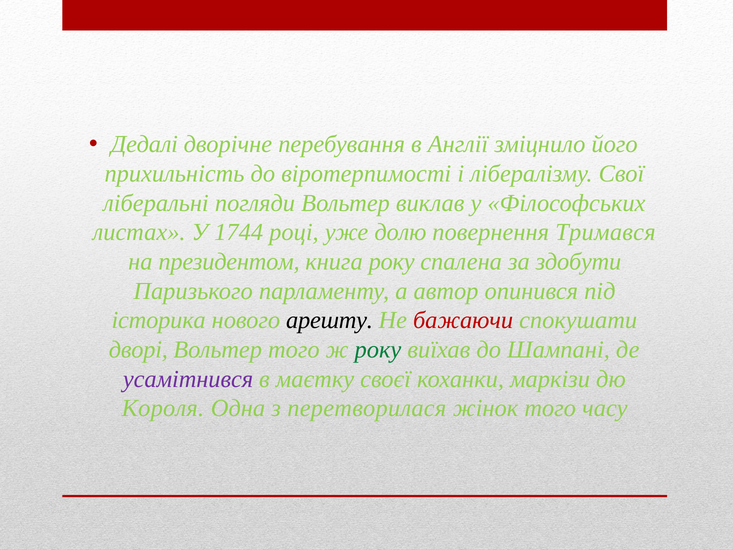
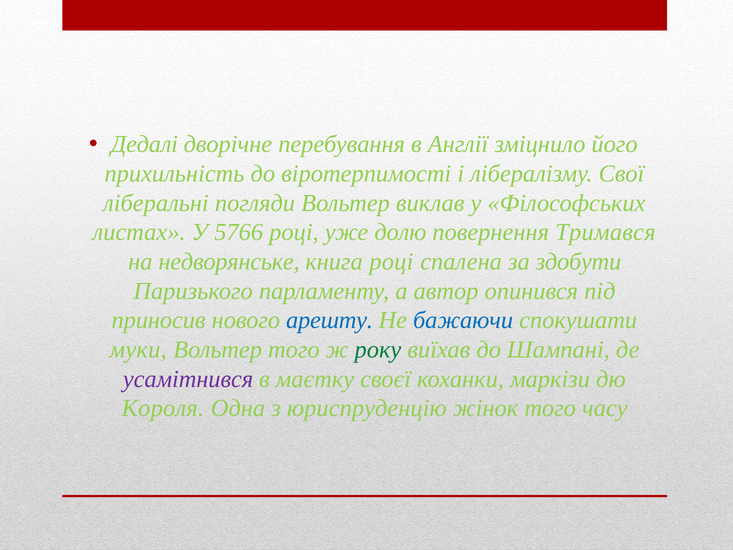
1744: 1744 -> 5766 (239, 232)
президентом: президентом -> недворянське (229, 262)
книга року: року -> році (391, 262)
історика: історика -> приносив (159, 320)
арешту colour: black -> blue (330, 320)
бажаючи colour: red -> blue (463, 320)
дворі: дворі -> муки (138, 350)
перетворилася: перетворилася -> юриспруденцію (367, 408)
